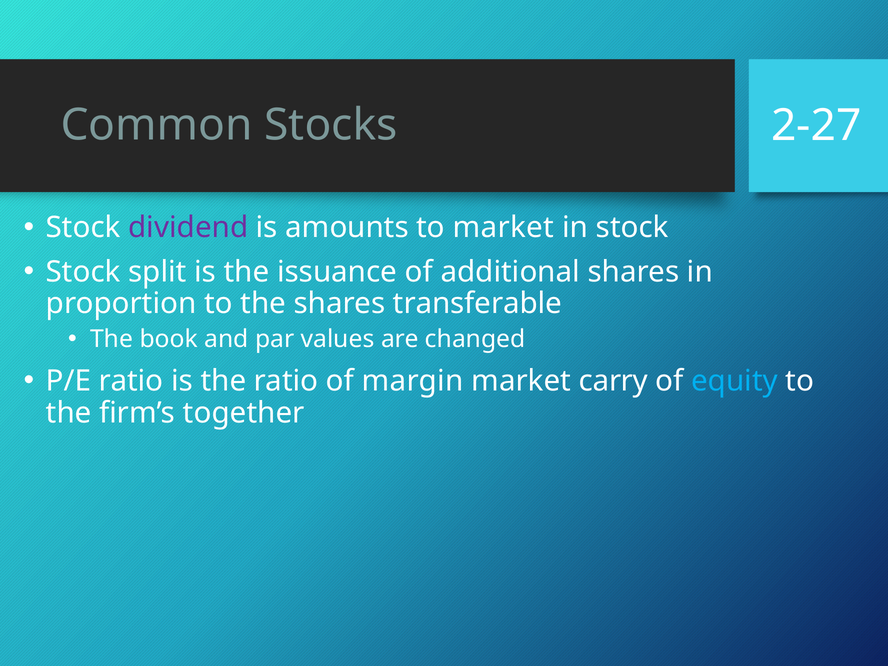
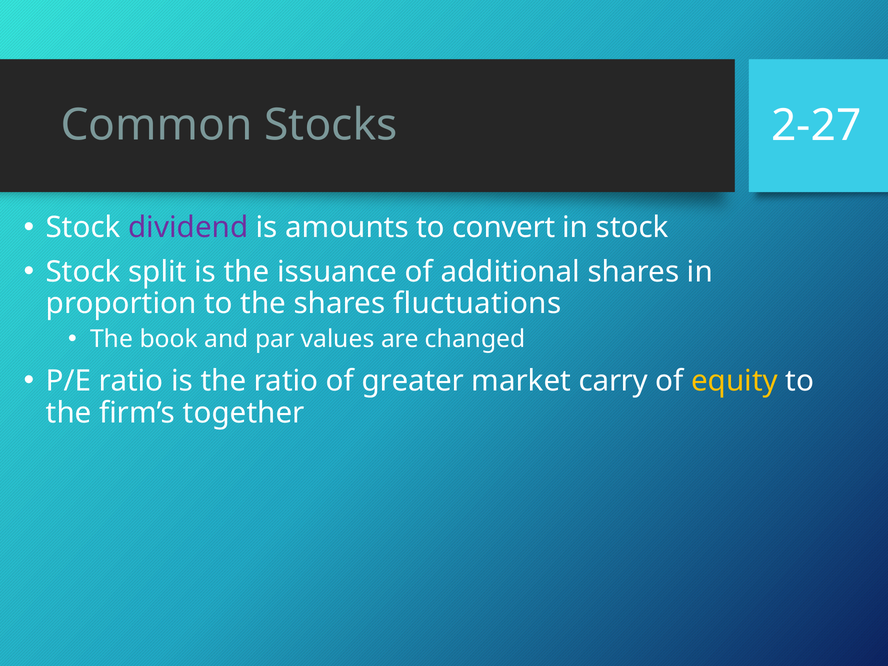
to market: market -> convert (504, 227)
transferable: transferable -> fluctuations (477, 304)
margin: margin -> greater (413, 381)
equity colour: light blue -> yellow (735, 381)
